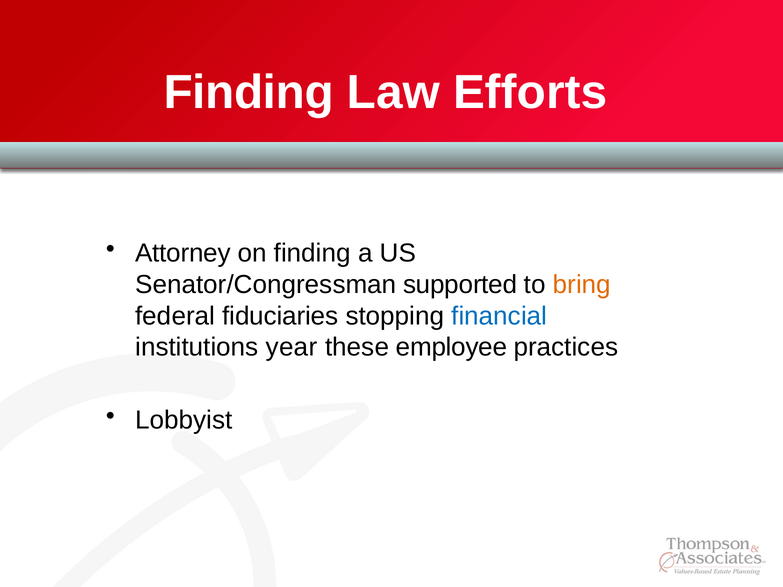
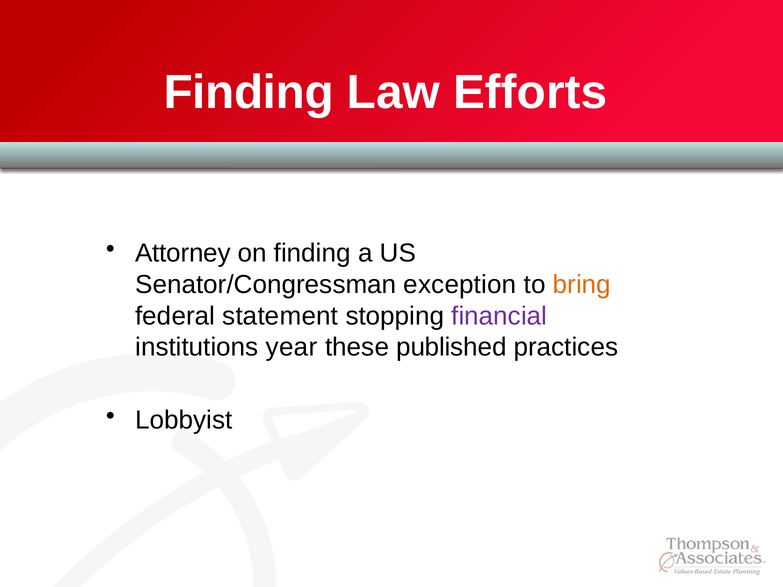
supported: supported -> exception (460, 285)
fiduciaries: fiduciaries -> statement (280, 316)
financial colour: blue -> purple (499, 316)
employee: employee -> published (451, 347)
